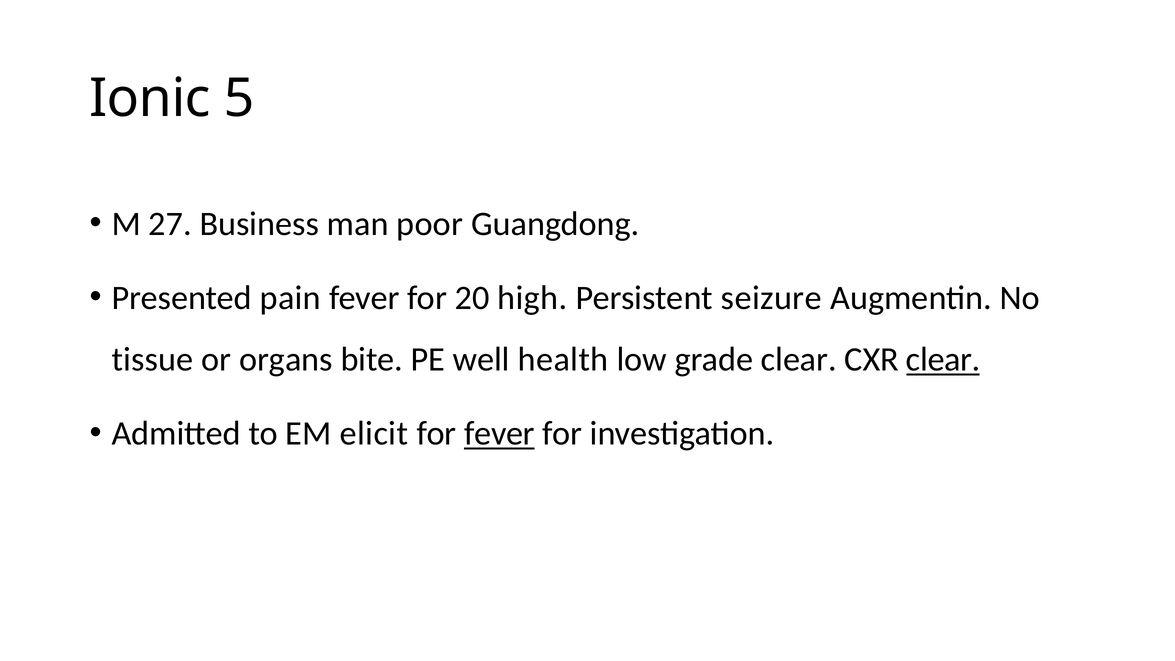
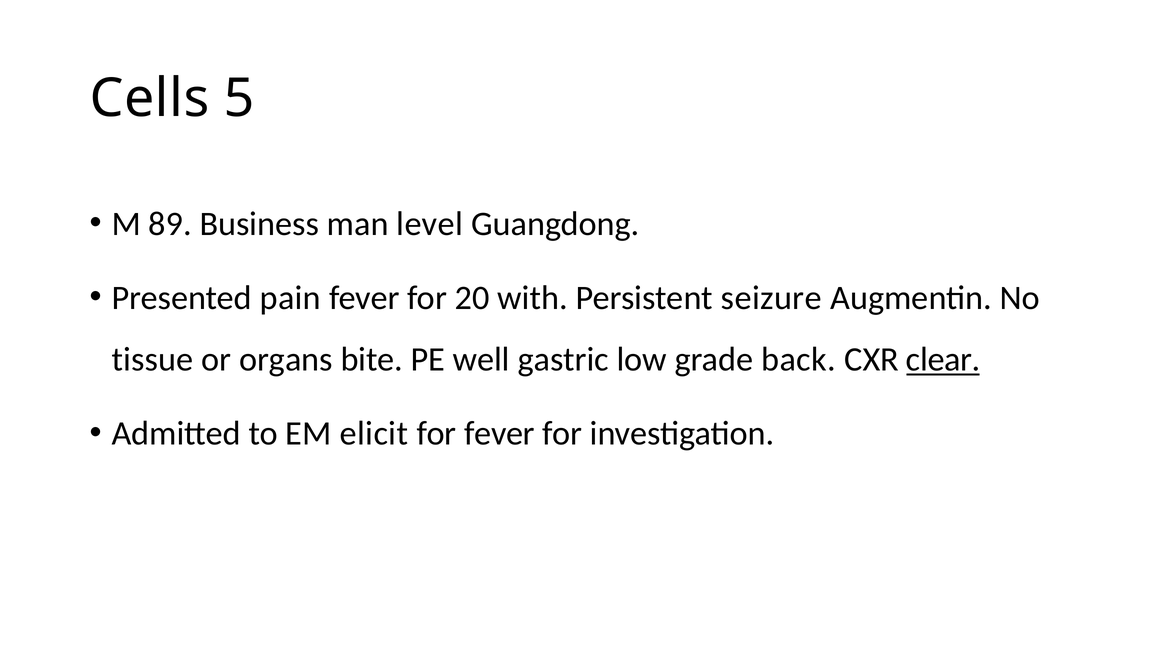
Ionic: Ionic -> Cells (149, 99)
27: 27 -> 89 (170, 224)
poor: poor -> level (430, 224)
high: high -> with (533, 298)
health: health -> gastric (563, 360)
grade clear: clear -> back (799, 360)
fever underline: present -> none (499, 434)
